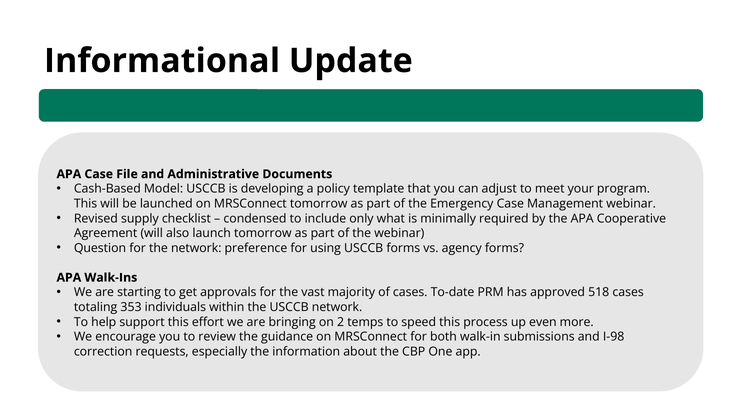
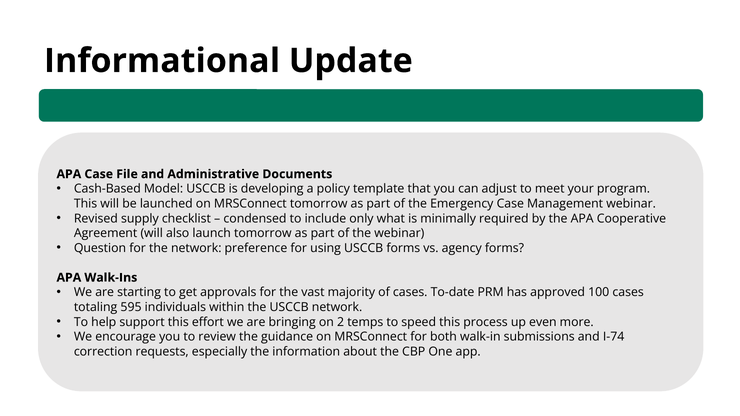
518: 518 -> 100 (599, 293)
353: 353 -> 595 (131, 307)
I-98: I-98 -> I-74 (614, 337)
